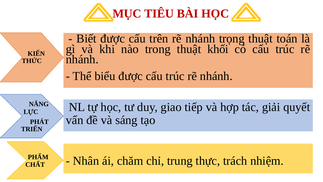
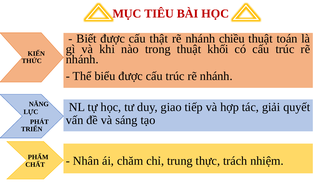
trên: trên -> thật (159, 38)
trọng: trọng -> chiều (232, 38)
